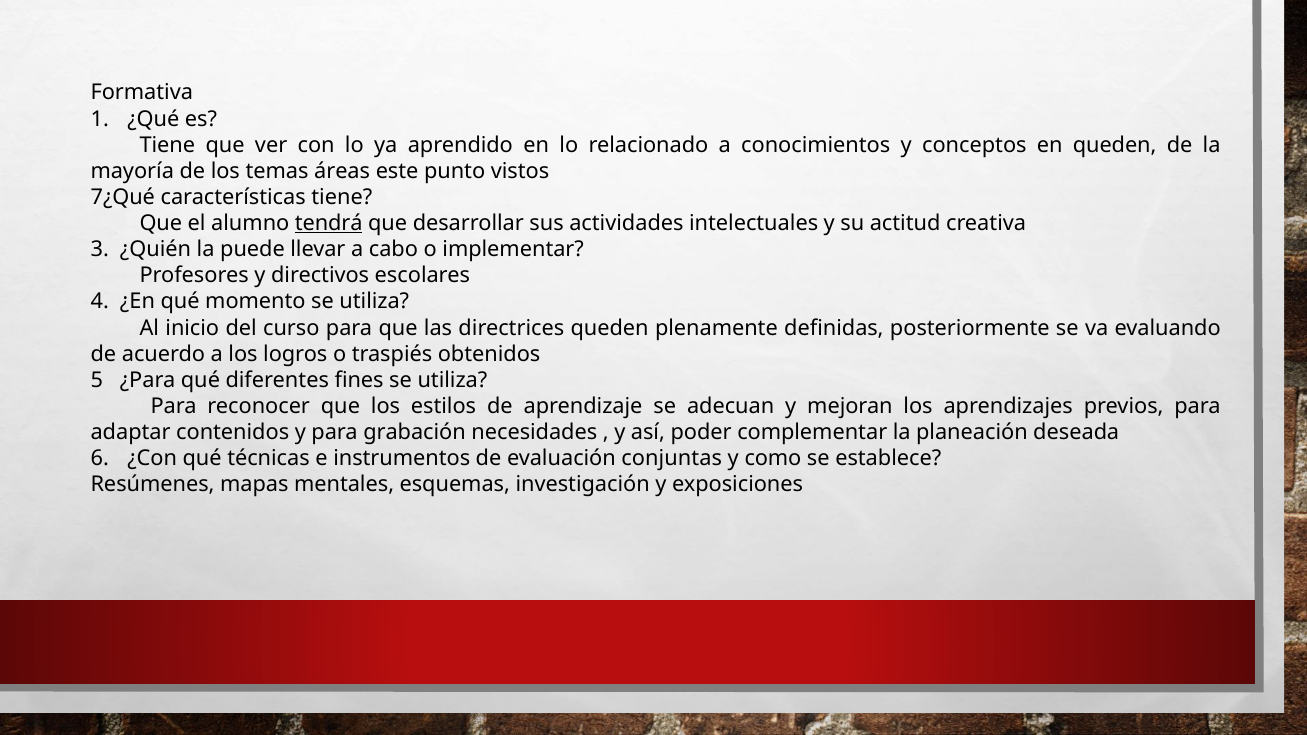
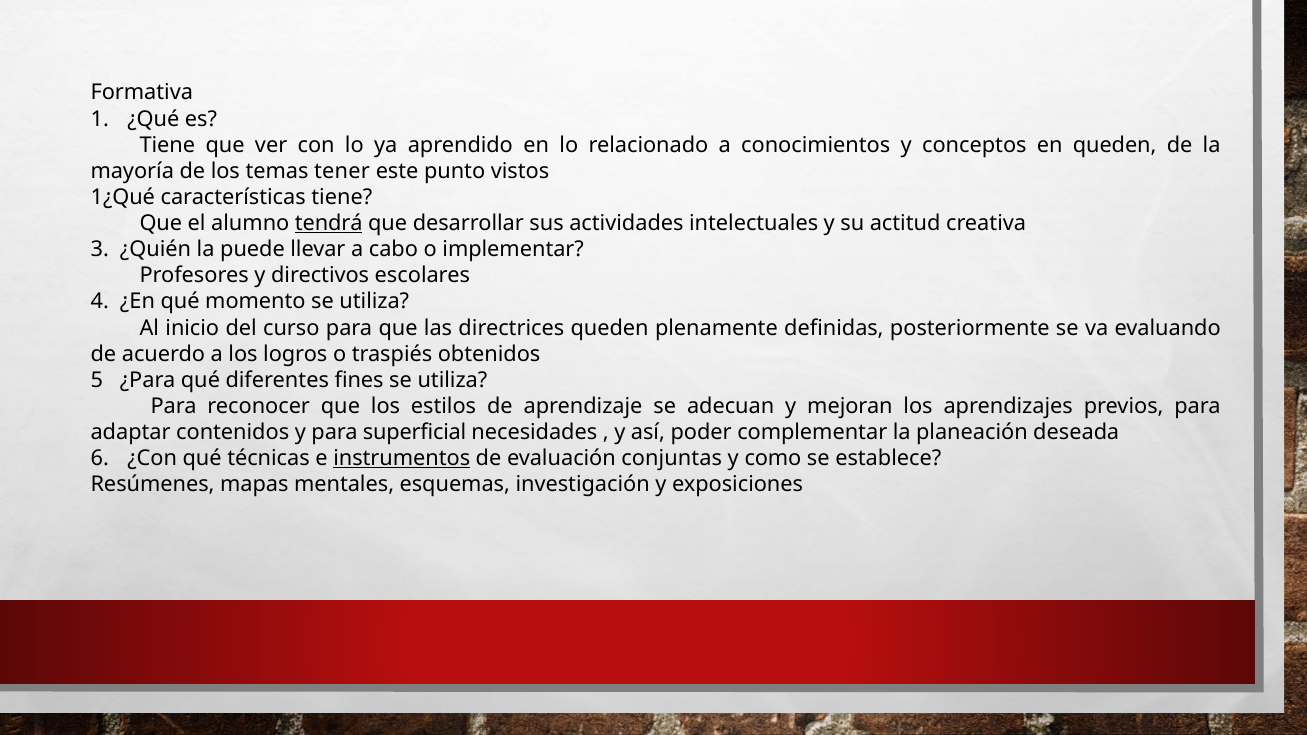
áreas: áreas -> tener (342, 171)
7¿Qué: 7¿Qué -> 1¿Qué (123, 197)
grabación: grabación -> superficial (415, 432)
instrumentos underline: none -> present (402, 459)
